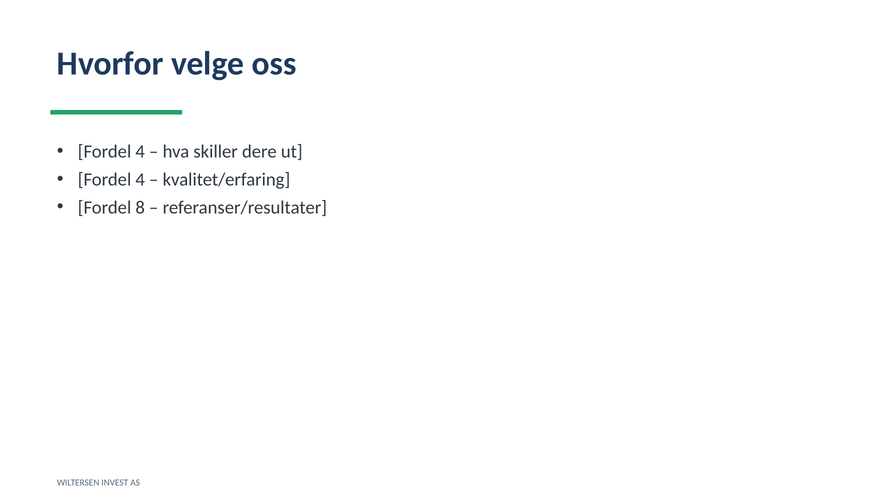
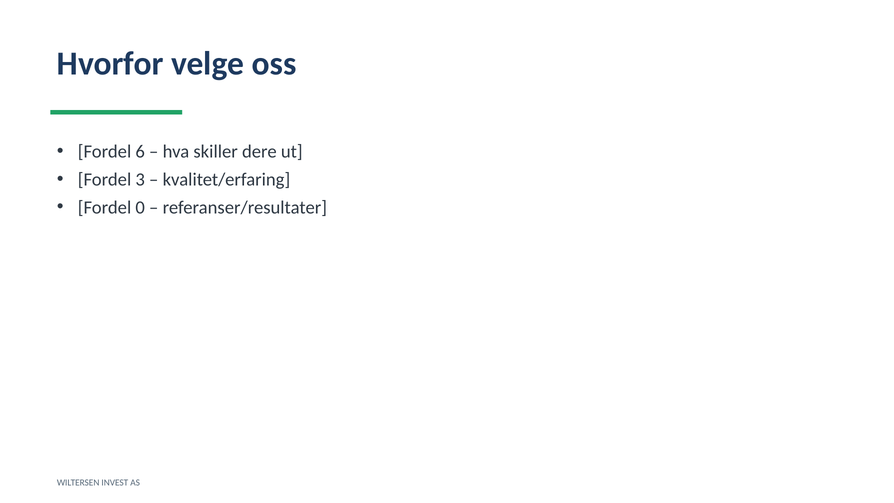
4: 4 -> 6 (140, 151)
4: 4 -> 3 (140, 179)
8: 8 -> 0 (140, 207)
